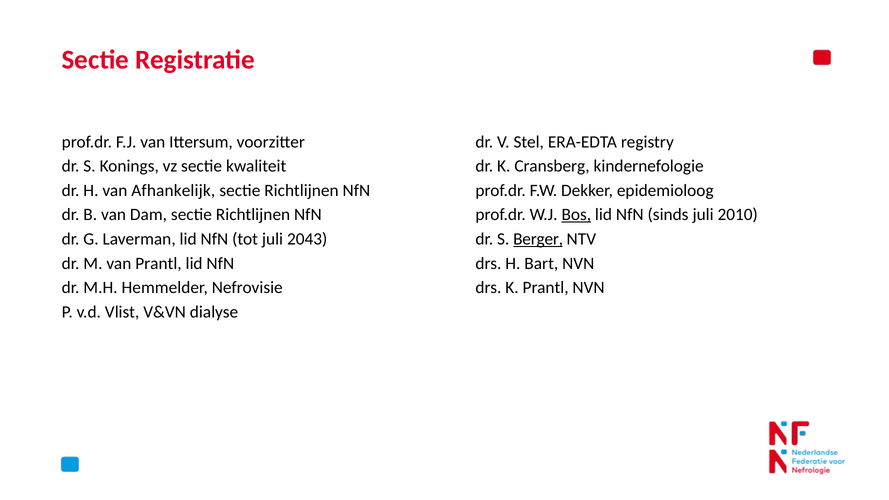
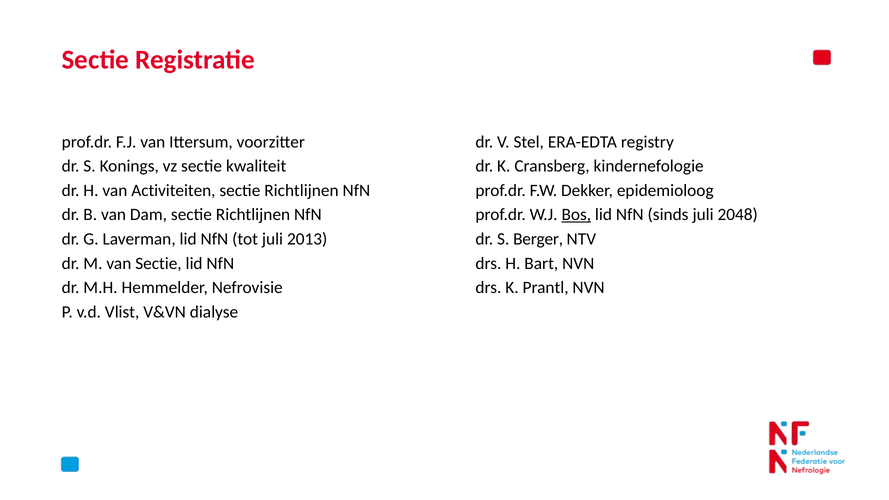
Afhankelijk: Afhankelijk -> Activiteiten (173, 191)
2010: 2010 -> 2048 (738, 215)
2043: 2043 -> 2013 (307, 239)
Berger underline: present -> none (538, 239)
van Prantl: Prantl -> Sectie (158, 263)
